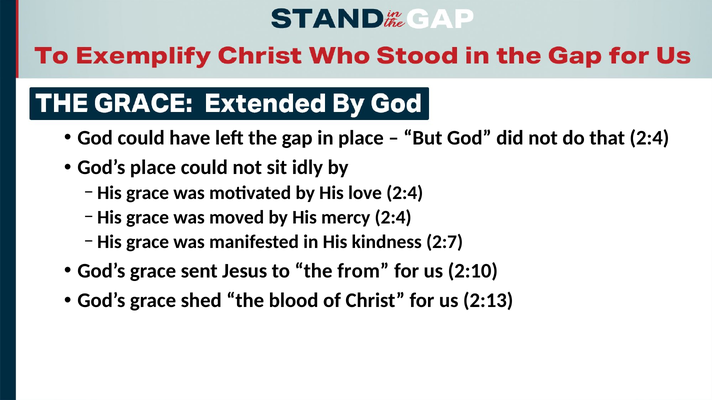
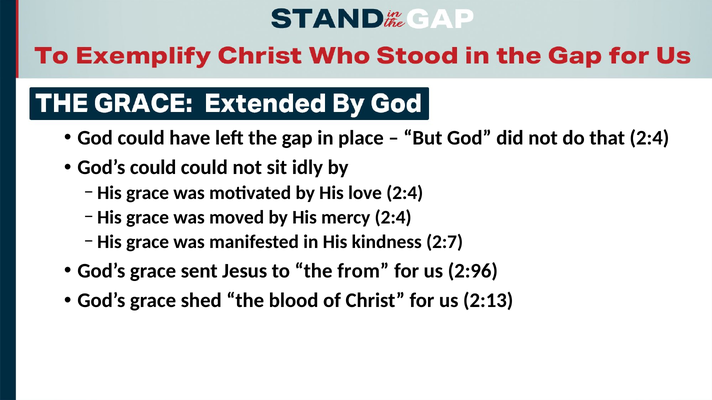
God’s place: place -> could (153, 168)
2:10: 2:10 -> 2:96 (473, 271)
